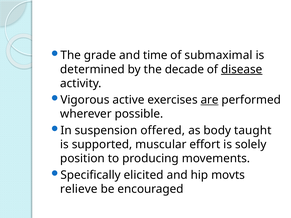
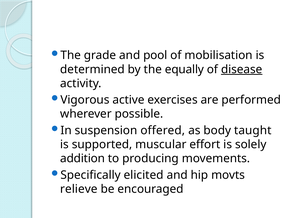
time: time -> pool (155, 55)
submaximal: submaximal -> mobilisation (219, 55)
decade: decade -> equally (184, 69)
are underline: present -> none (210, 100)
position: position -> addition (83, 159)
